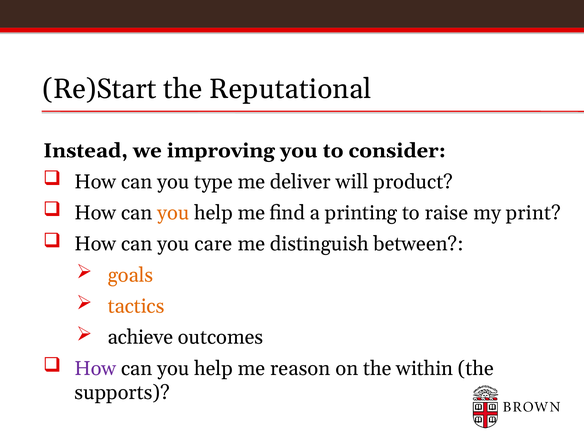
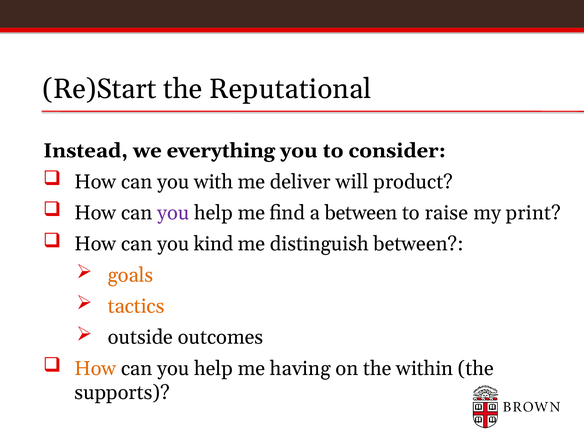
improving: improving -> everything (221, 151)
type: type -> with (214, 182)
you colour: orange -> purple (173, 213)
a printing: printing -> between (361, 213)
care: care -> kind (214, 244)
achieve: achieve -> outside (140, 337)
How colour: purple -> orange (95, 368)
reason: reason -> having (300, 368)
